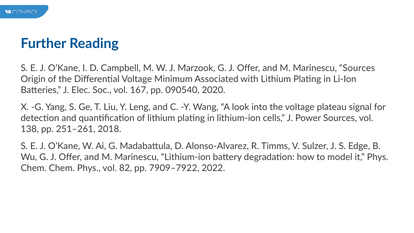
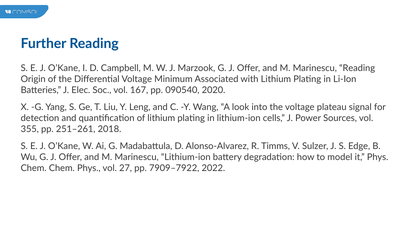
Marinescu Sources: Sources -> Reading (357, 68)
138: 138 -> 355 (30, 129)
82: 82 -> 27 (126, 168)
